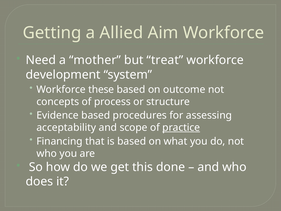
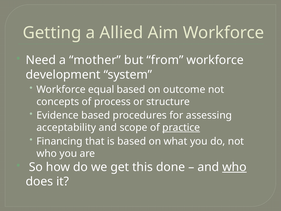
treat: treat -> from (165, 60)
these: these -> equal (101, 89)
who underline: none -> present (234, 167)
